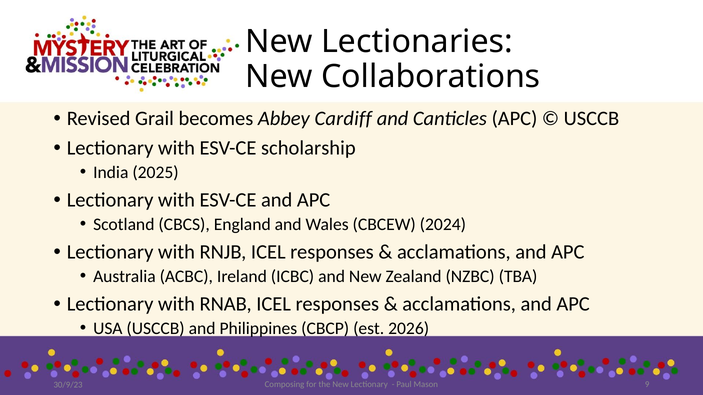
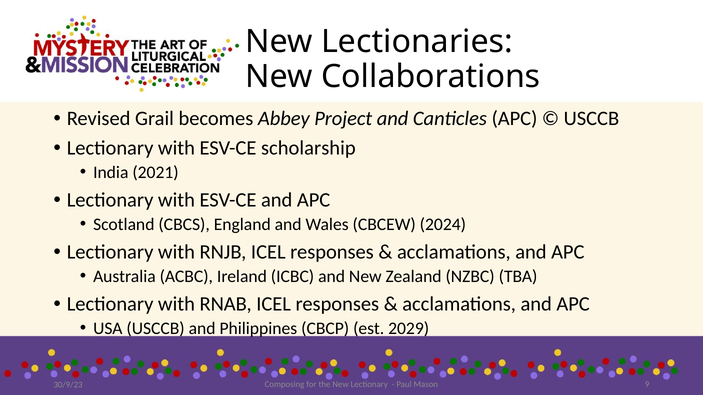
Cardiff: Cardiff -> Project (343, 119)
2025: 2025 -> 2021 (156, 172)
2026: 2026 -> 2029 (409, 329)
